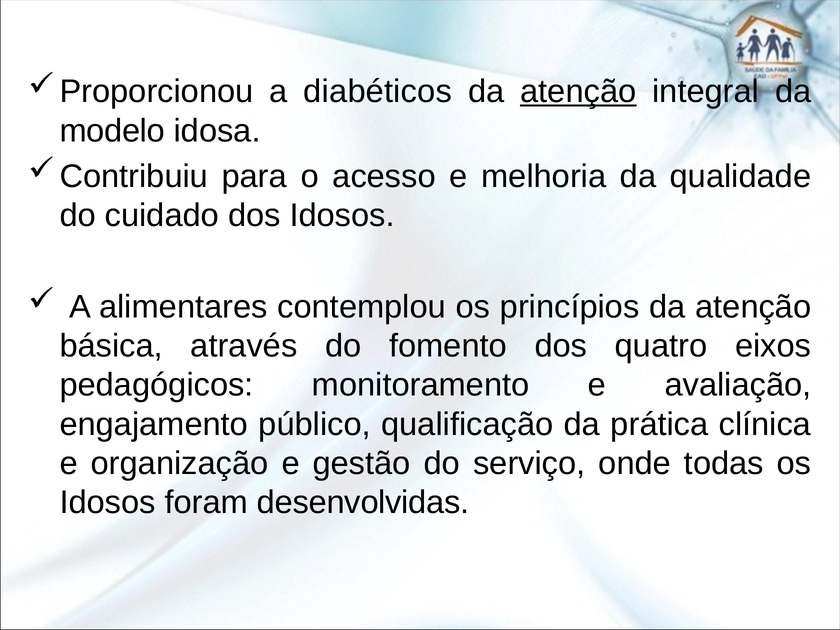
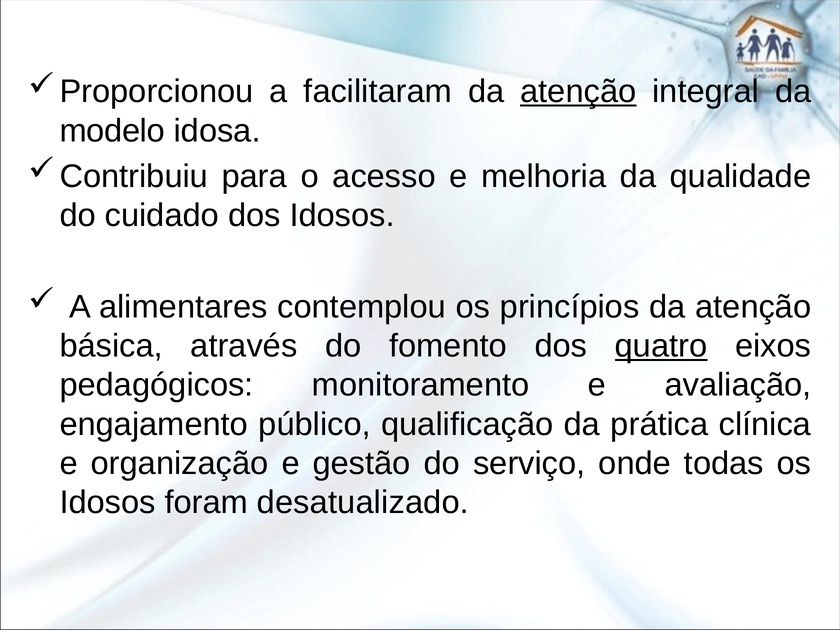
diabéticos: diabéticos -> facilitaram (378, 92)
quatro underline: none -> present (661, 346)
desenvolvidas: desenvolvidas -> desatualizado (363, 503)
